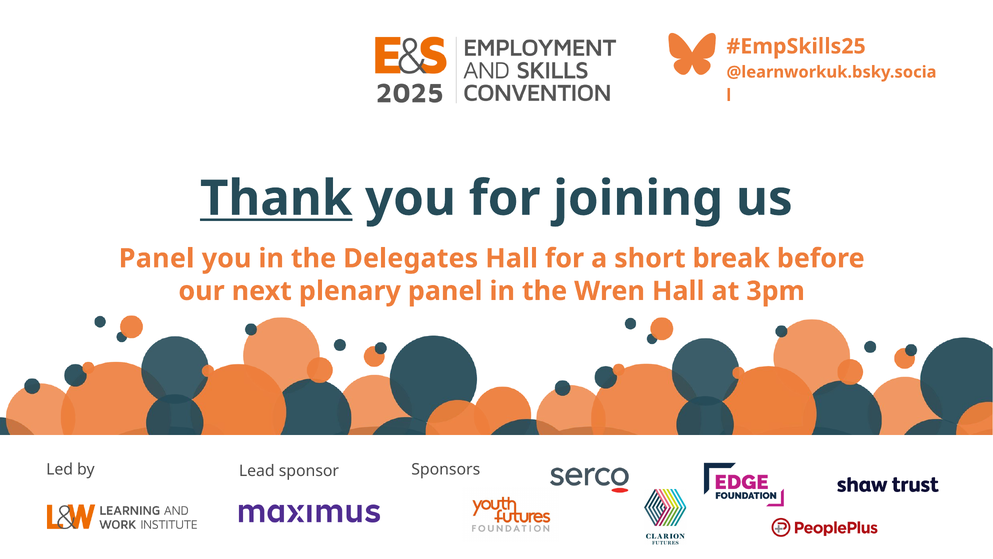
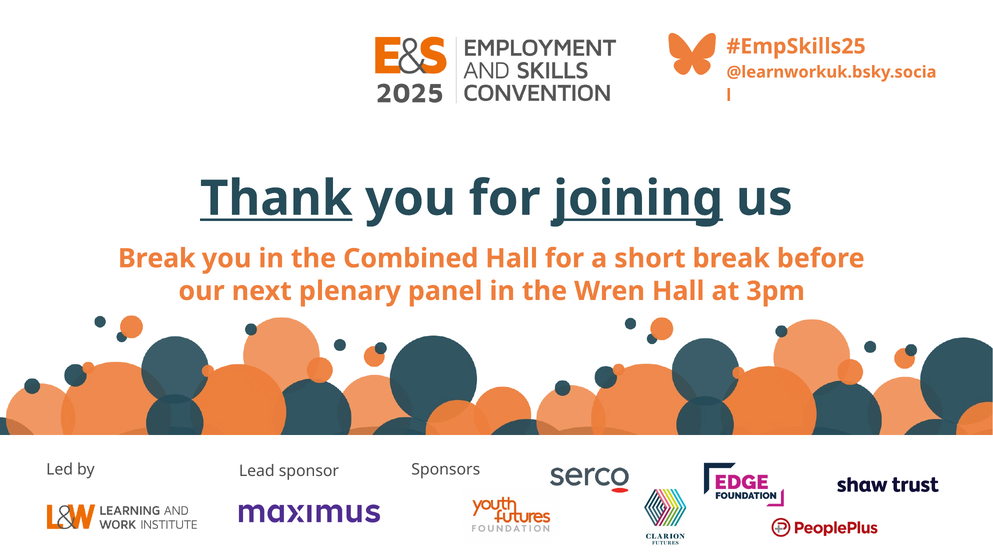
joining underline: none -> present (638, 198)
Panel: Panel -> Break (157, 258)
Delegates: Delegates -> Combined (411, 258)
